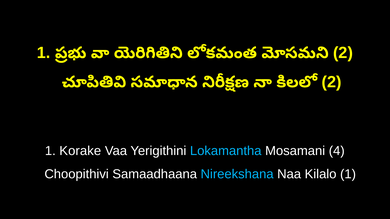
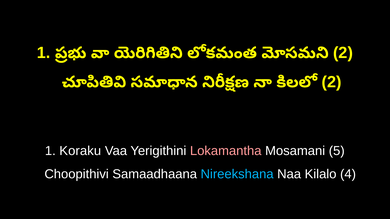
Korake: Korake -> Koraku (80, 151)
Lokamantha colour: light blue -> pink (226, 151)
4: 4 -> 5 (337, 151)
Kilalo 1: 1 -> 4 (348, 174)
